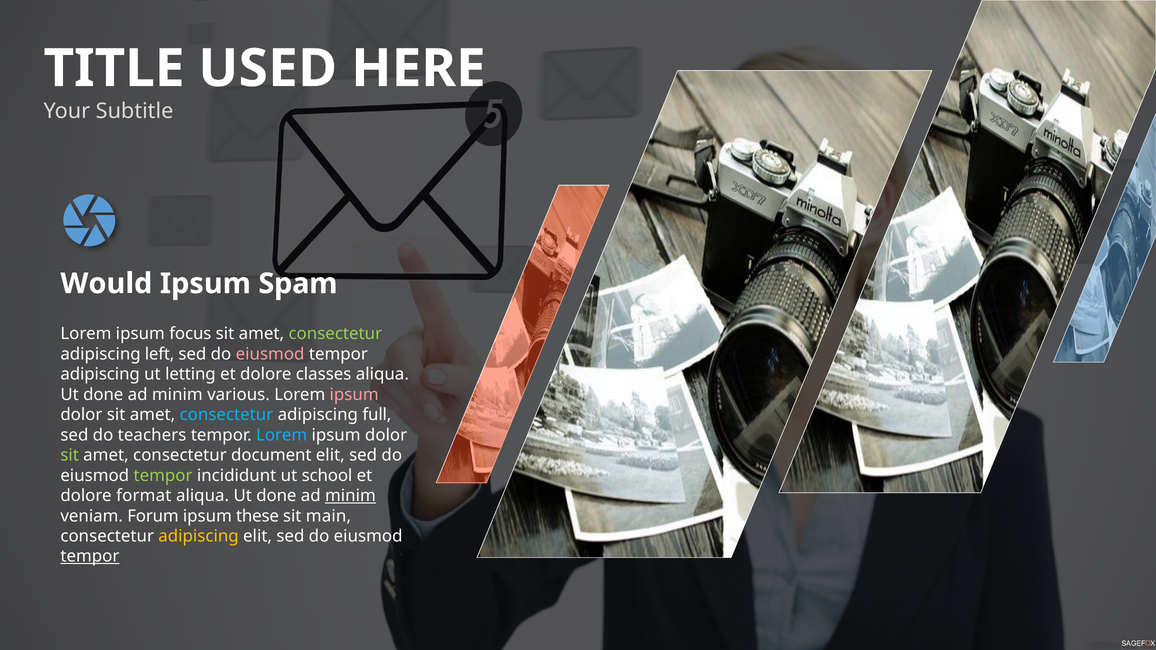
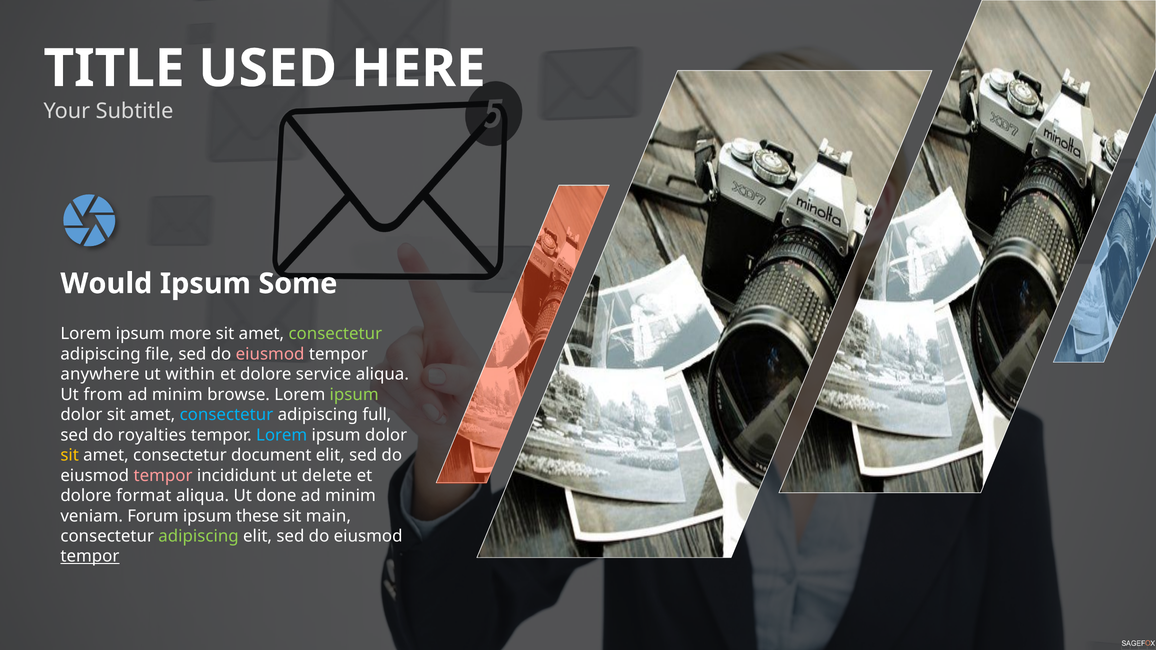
Spam: Spam -> Some (298, 284)
focus: focus -> more (190, 334)
left: left -> file (159, 354)
adipiscing: adipiscing -> anywhere (100, 374)
letting: letting -> within (190, 374)
classes: classes -> service (324, 374)
done: done -> from (103, 395)
various: various -> browse (239, 395)
ipsum colour: pink -> light green (354, 395)
teachers: teachers -> royalties (152, 435)
sit colour: light green -> yellow (70, 455)
tempor colour: light green -> pink (163, 476)
school: school -> delete (327, 476)
minim underline: present -> none (350, 496)
adipiscing colour: yellow -> light green (199, 536)
